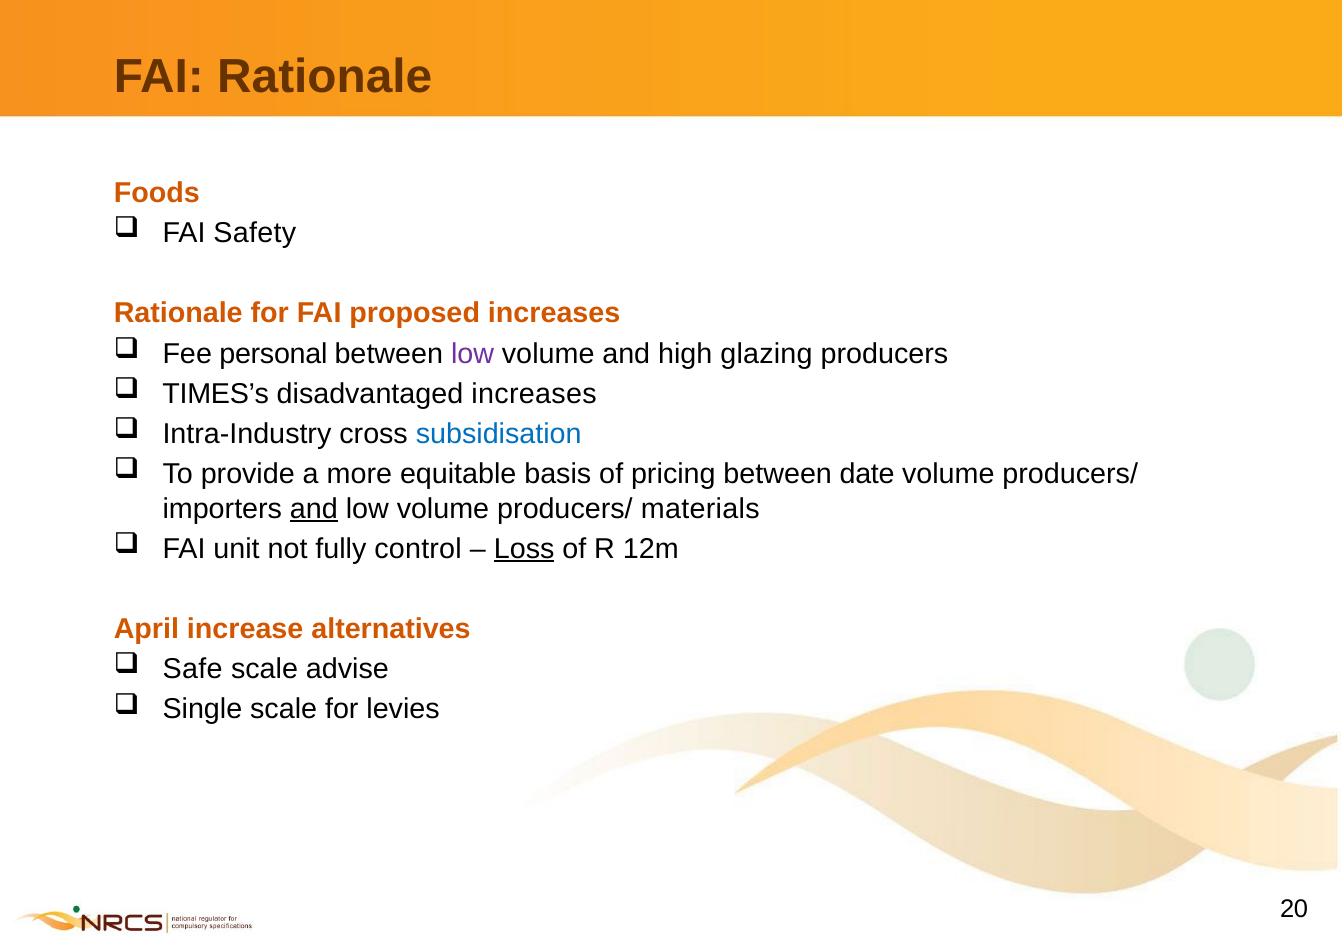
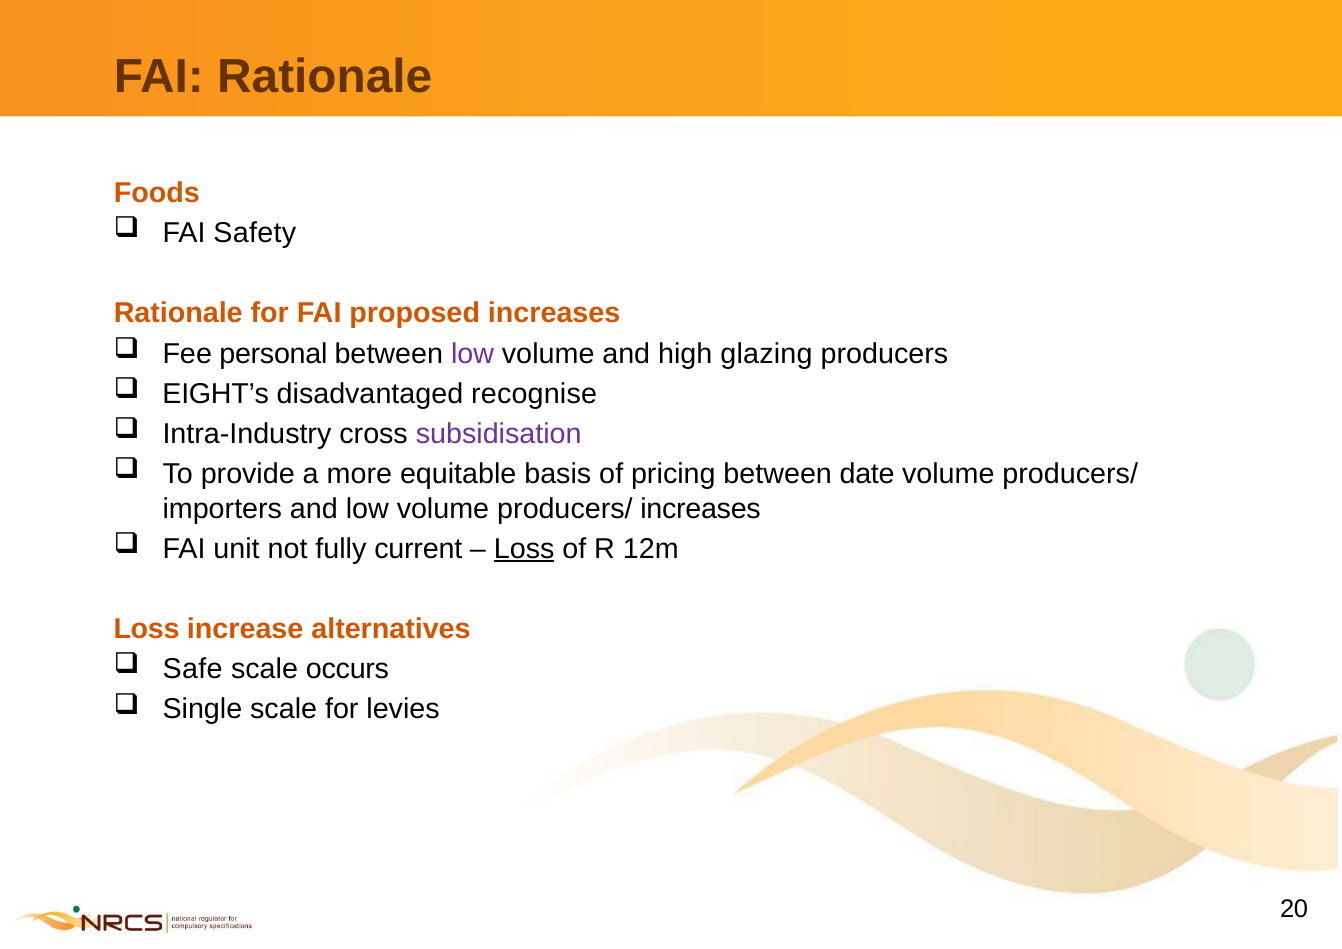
TIMES’s: TIMES’s -> EIGHT’s (216, 394)
disadvantaged increases: increases -> recognise (534, 394)
subsidisation colour: blue -> purple (499, 434)
and underline: present -> none (314, 509)
producers/ materials: materials -> increases (701, 509)
control: control -> current (418, 549)
April: April -> Loss (147, 629)
advise: advise -> occurs (348, 670)
